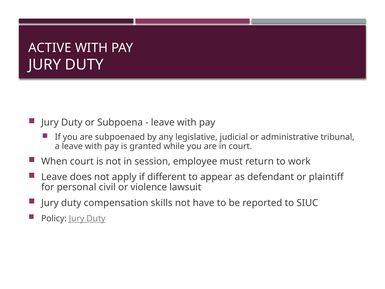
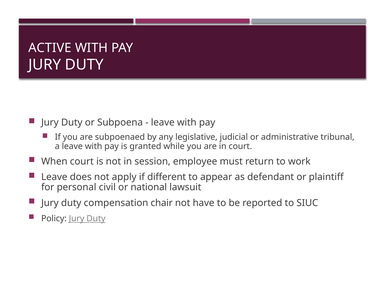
violence: violence -> national (149, 187)
skills: skills -> chair (162, 203)
